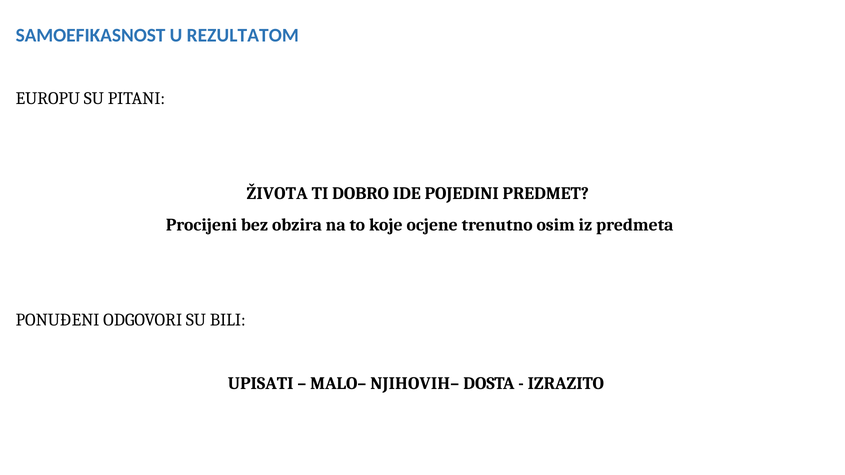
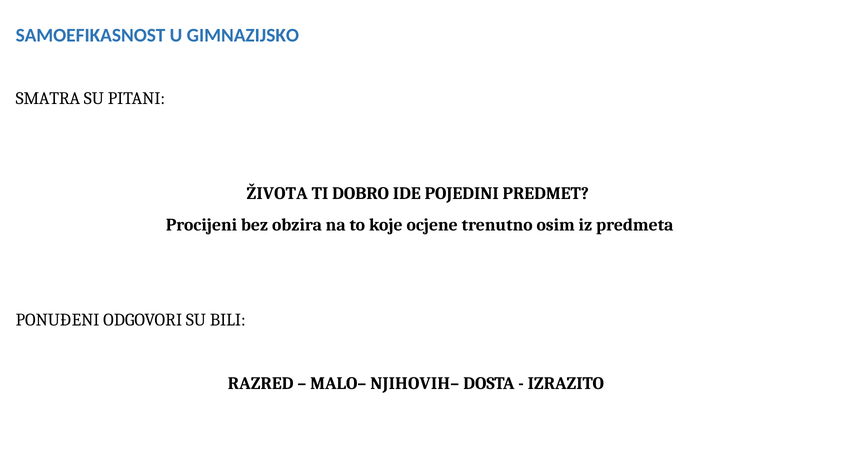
REZULTATOM: REZULTATOM -> GIMNAZIJSKO (243, 36)
EUROPU: EUROPU -> SMATRA (48, 98)
UPISATI: UPISATI -> RAZRED (261, 384)
